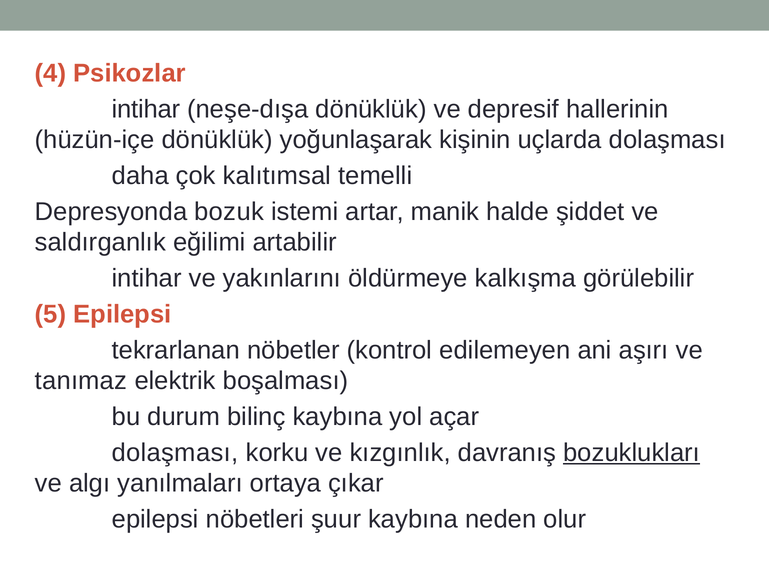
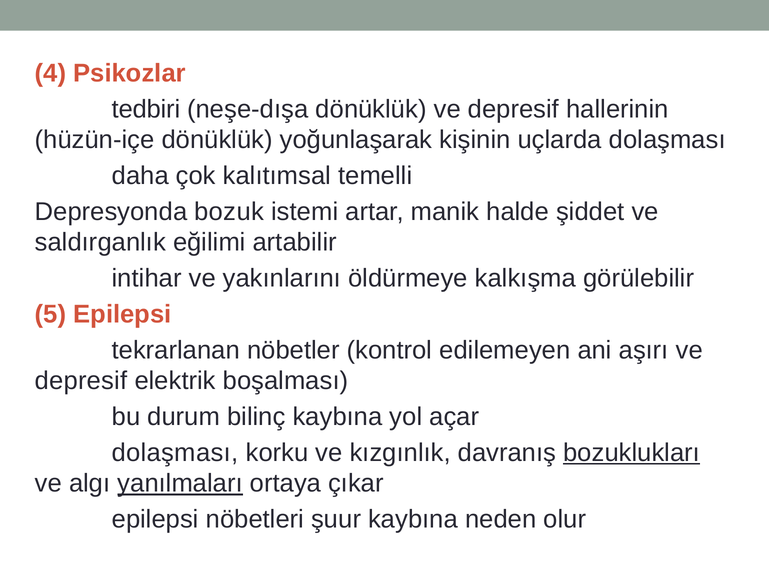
intihar: intihar -> tedbiri (146, 109)
tanımaz: tanımaz -> depresif (81, 381)
yanılmaları underline: none -> present (180, 483)
